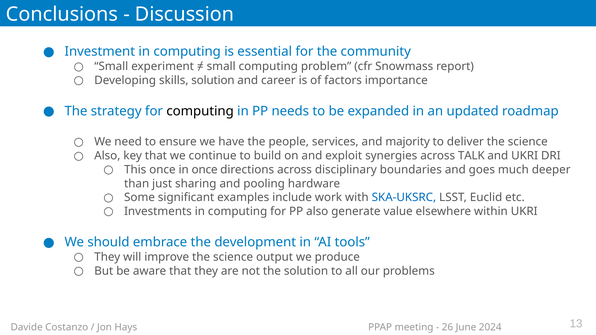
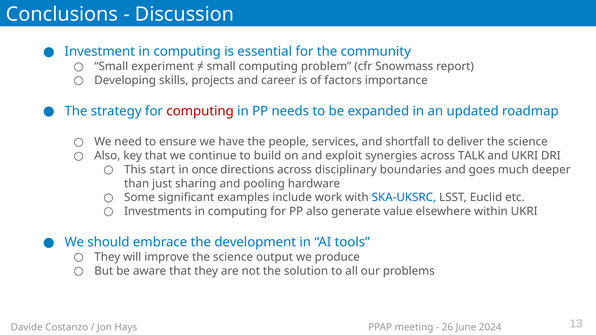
skills solution: solution -> projects (213, 80)
computing colour: black -> red (200, 111)
majority: majority -> shortfall (408, 142)
This once: once -> start (162, 170)
